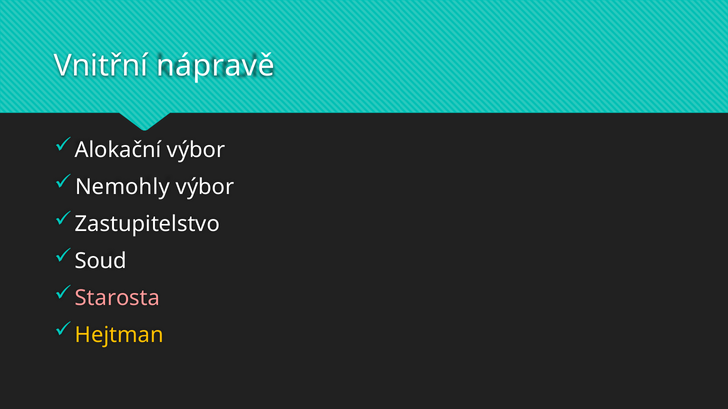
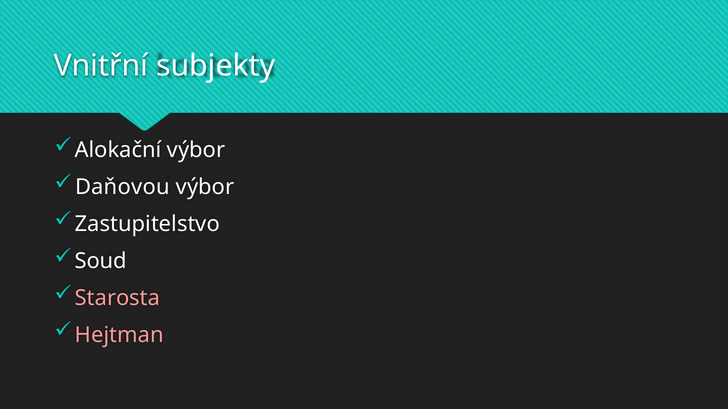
nápravě: nápravě -> subjekty (216, 66)
Nemohly: Nemohly -> Daňovou (122, 187)
Hejtman colour: yellow -> pink (119, 335)
